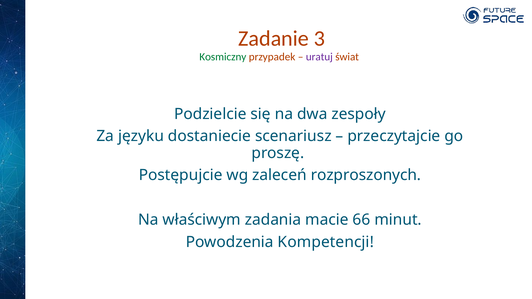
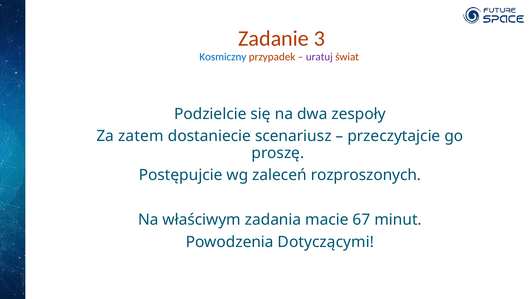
Kosmiczny colour: green -> blue (223, 57)
języku: języku -> zatem (141, 136)
66: 66 -> 67 (362, 220)
Kompetencji: Kompetencji -> Dotyczącymi (326, 242)
